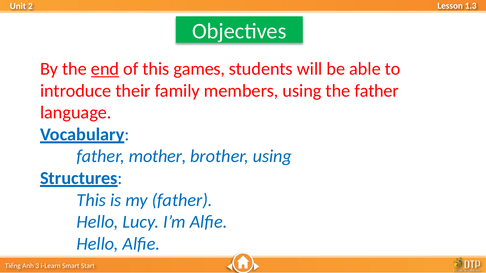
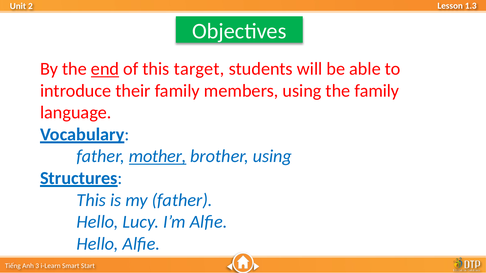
games: games -> target (199, 69)
the father: father -> family (377, 91)
mother underline: none -> present (158, 157)
